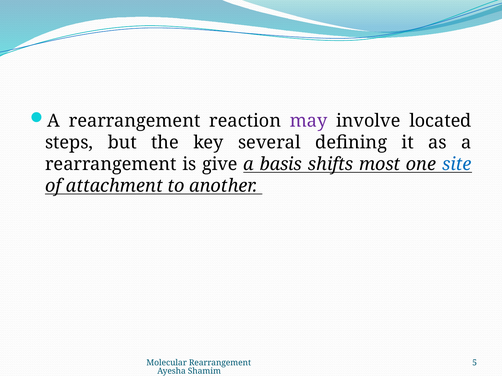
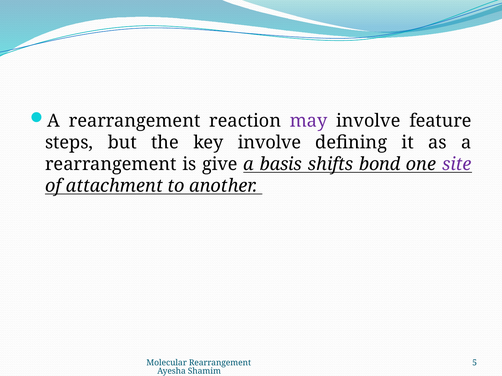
located: located -> feature (440, 121)
key several: several -> involve (270, 143)
most: most -> bond (380, 164)
site colour: blue -> purple (457, 164)
